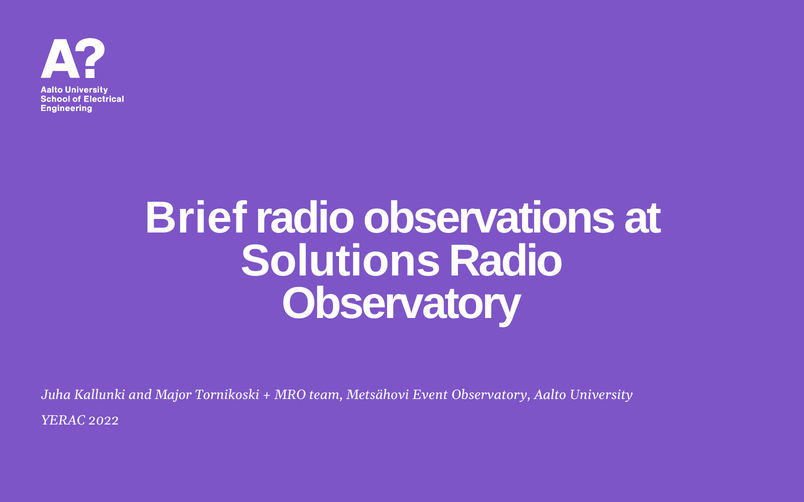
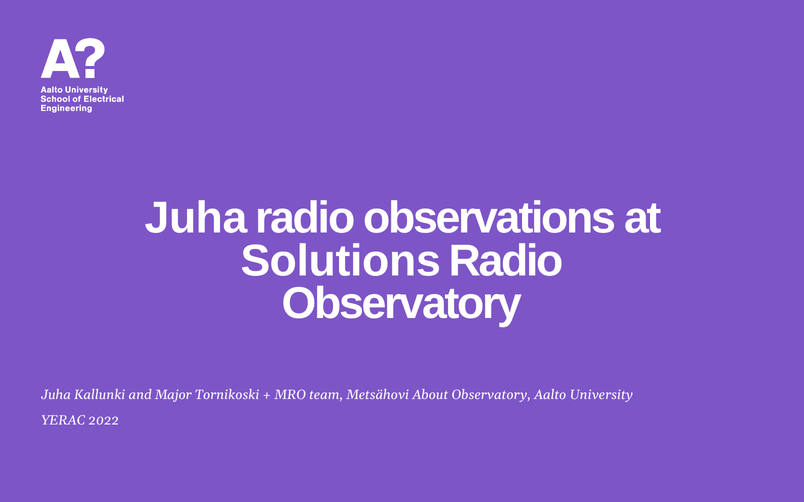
Brief: Brief -> Juha (196, 218)
Event: Event -> About (430, 395)
